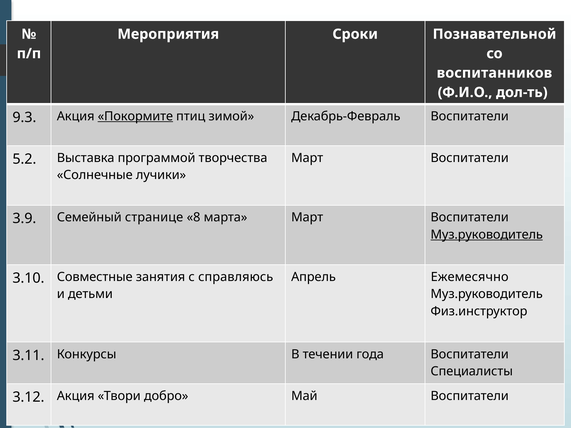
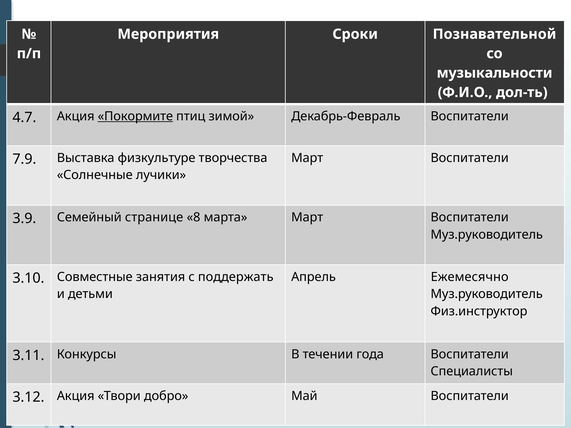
воспитанников: воспитанников -> музыкальности (495, 73)
9.3: 9.3 -> 4.7 (24, 118)
5.2: 5.2 -> 7.9 (24, 159)
программой: программой -> физкультуре (157, 158)
Муз.руководитель underline: present -> none (487, 235)
справляюсь: справляюсь -> поддержать (236, 277)
